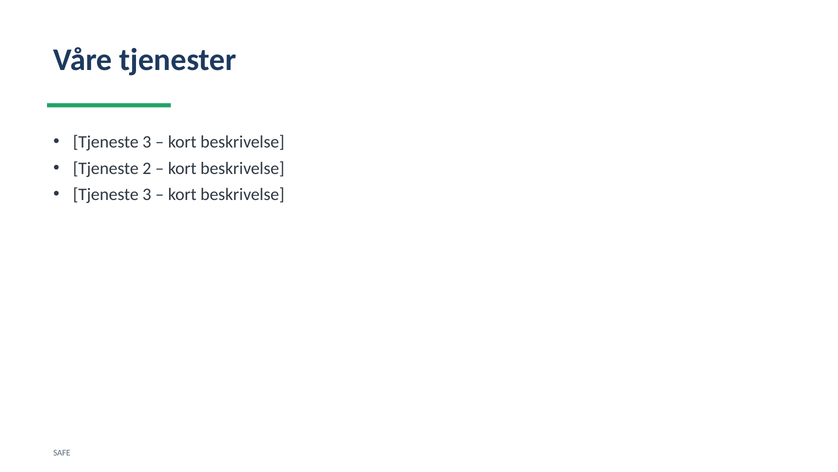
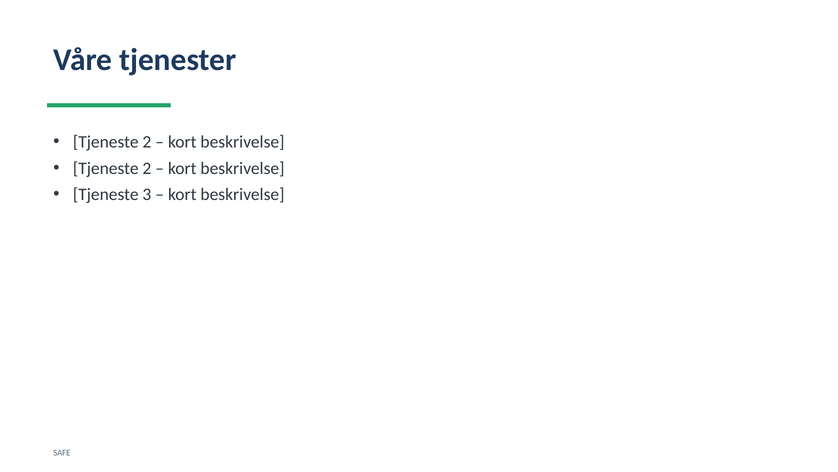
3: 3 -> 2 (147, 142)
